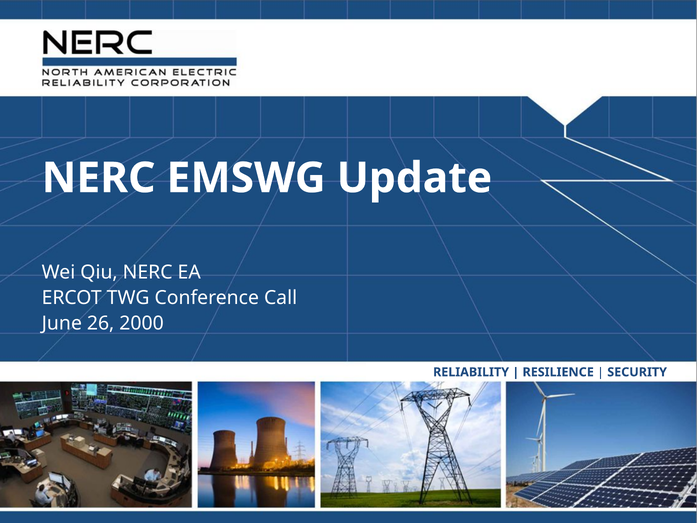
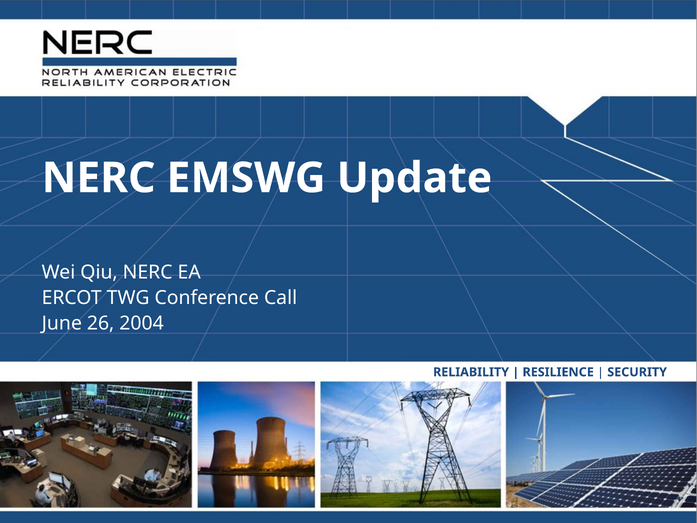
2000: 2000 -> 2004 (142, 323)
